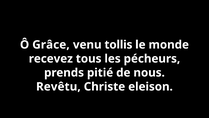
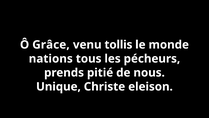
recevez: recevez -> nations (51, 58)
Revêtu: Revêtu -> Unique (58, 86)
